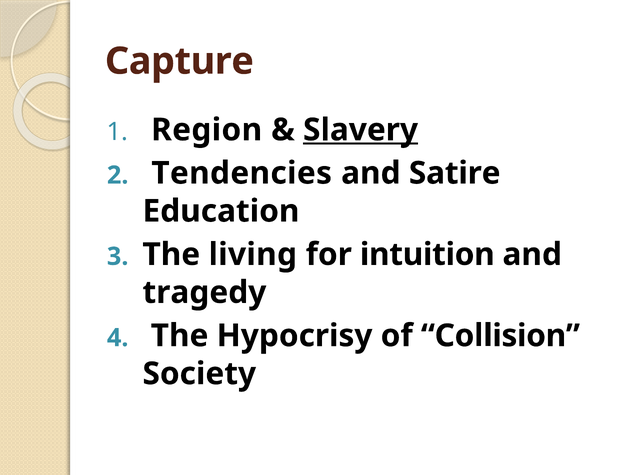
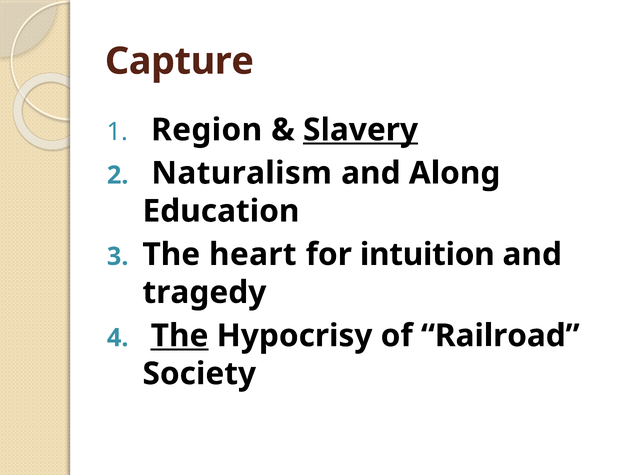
Tendencies: Tendencies -> Naturalism (242, 173)
Satire: Satire -> Along (455, 173)
living: living -> heart (253, 254)
The underline: none -> present (180, 336)
Collision: Collision -> Railroad (500, 336)
